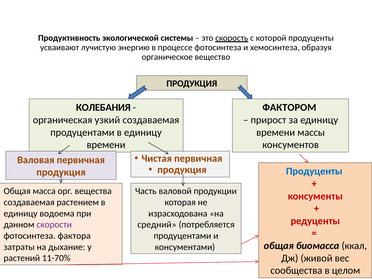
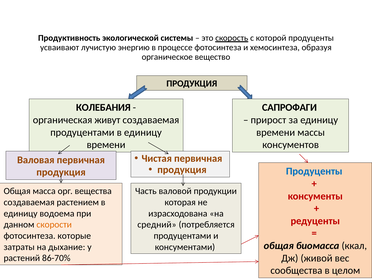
ФАКТОРОМ: ФАКТОРОМ -> САПРОФАГИ (289, 108)
узкий: узкий -> живут (107, 120)
скорости colour: purple -> orange (54, 225)
фактора: фактора -> которые (74, 236)
11-70%: 11-70% -> 86-70% (56, 258)
